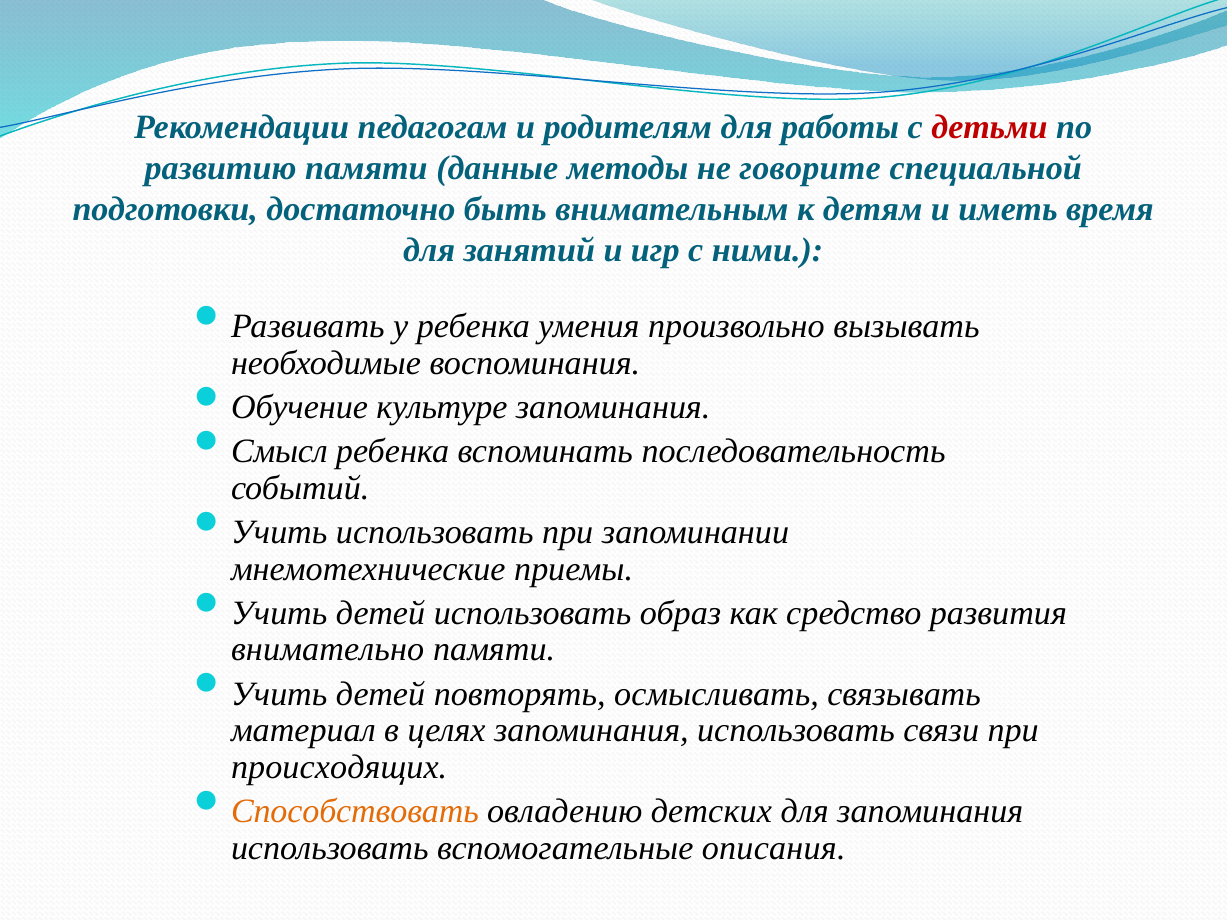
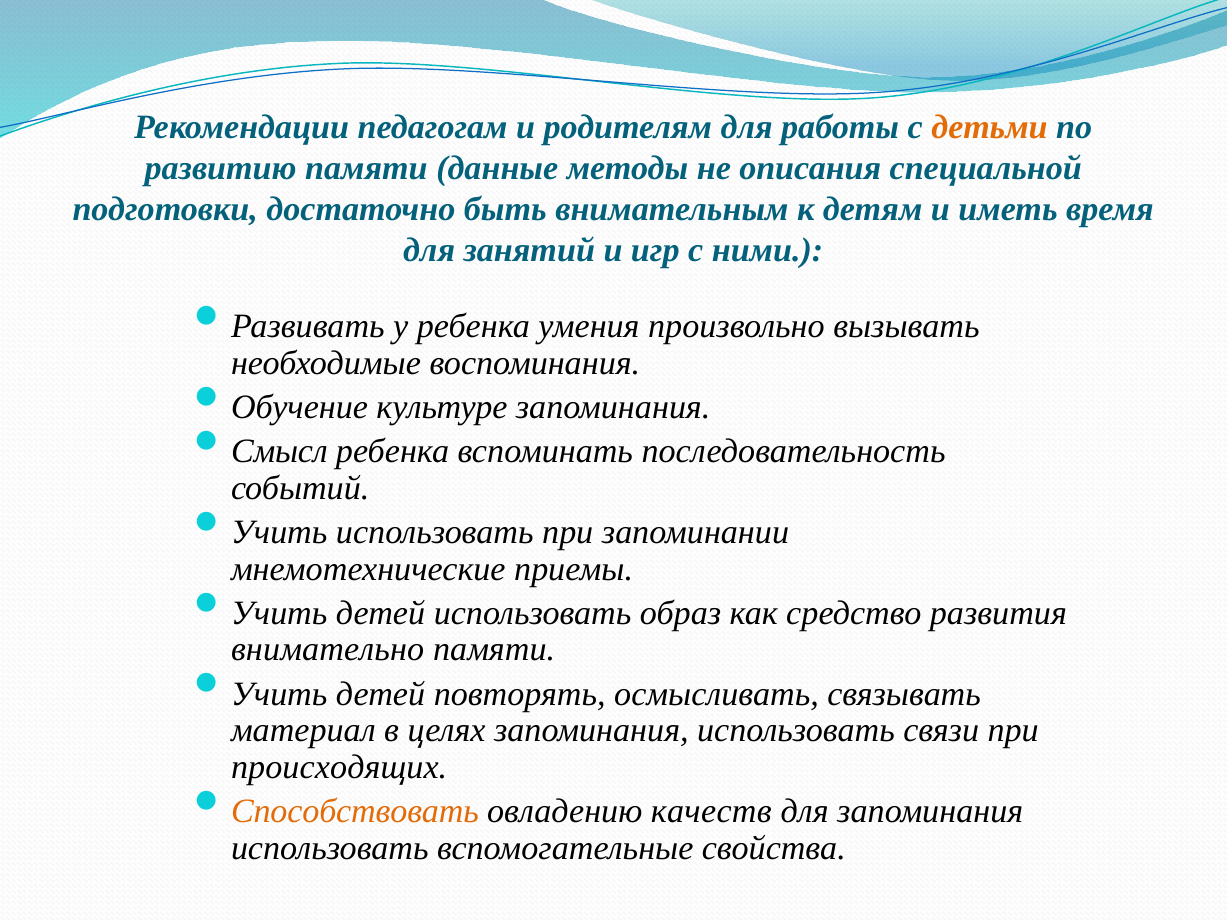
детьми colour: red -> orange (989, 127)
говорите: говорите -> описания (810, 168)
детских: детских -> качеств (711, 812)
описания: описания -> свойства (774, 849)
